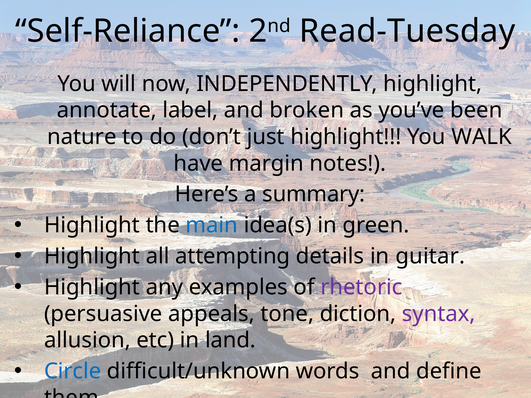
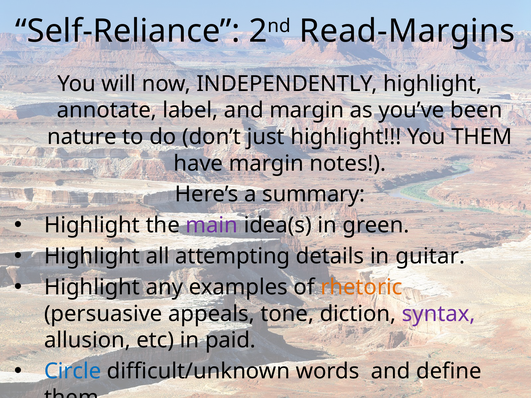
Read-Tuesday: Read-Tuesday -> Read-Margins (407, 31)
and broken: broken -> margin (307, 110)
You WALK: WALK -> THEM (482, 137)
main colour: blue -> purple (212, 225)
rhetoric colour: purple -> orange (361, 287)
land: land -> paid (230, 341)
